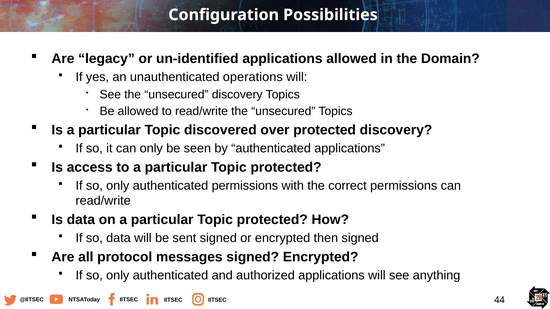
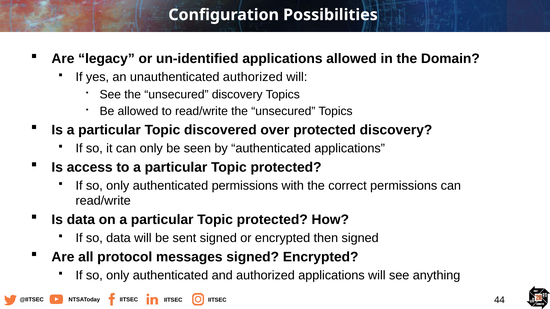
unauthenticated operations: operations -> authorized (253, 77)
